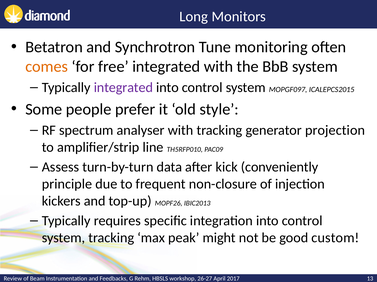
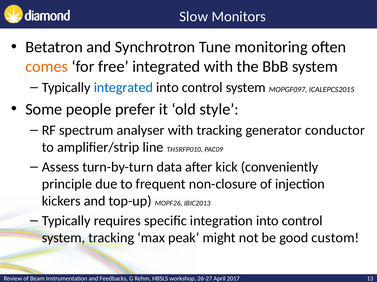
Long: Long -> Slow (194, 17)
integrated colour: purple -> blue (123, 88)
projection: projection -> conductor (335, 131)
